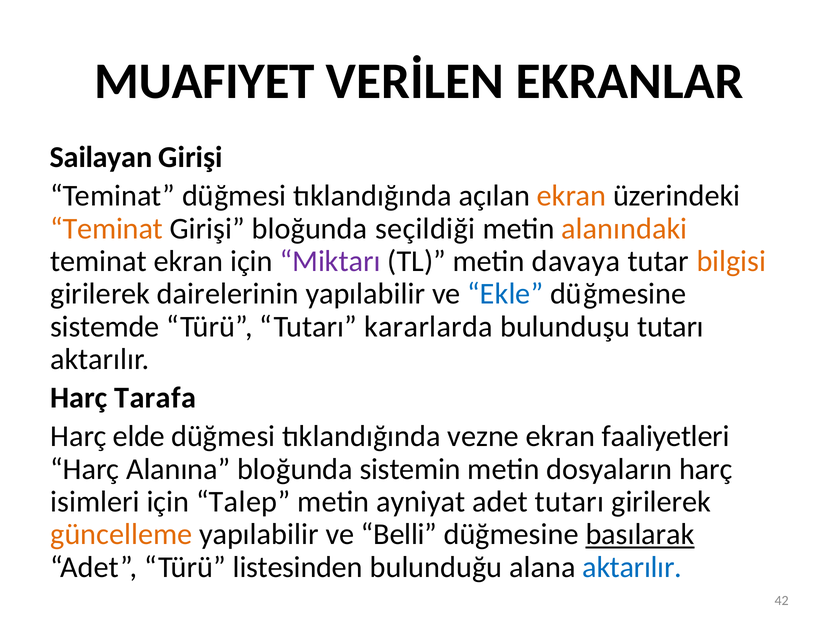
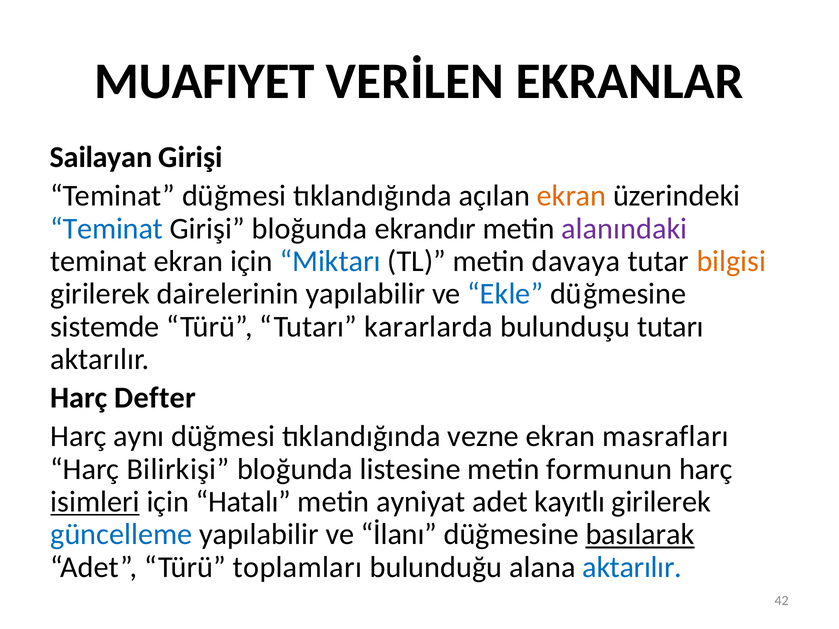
Teminat colour: orange -> blue (107, 229)
seçildiği: seçildiği -> ekrandır (425, 229)
alanındaki colour: orange -> purple (624, 229)
Miktarı colour: purple -> blue (330, 261)
Tarafa: Tarafa -> Defter (155, 398)
elde: elde -> aynı (139, 437)
faaliyetleri: faaliyetleri -> masrafları (666, 437)
Alanına: Alanına -> Bilirkişi (178, 469)
sistemin: sistemin -> listesine (410, 469)
dosyaların: dosyaların -> formunun (609, 469)
isimleri underline: none -> present (95, 502)
Talep: Talep -> Hatalı (243, 502)
adet tutarı: tutarı -> kayıtlı (570, 502)
güncelleme colour: orange -> blue (121, 535)
Belli: Belli -> İlanı (399, 535)
listesinden: listesinden -> toplamları (297, 567)
